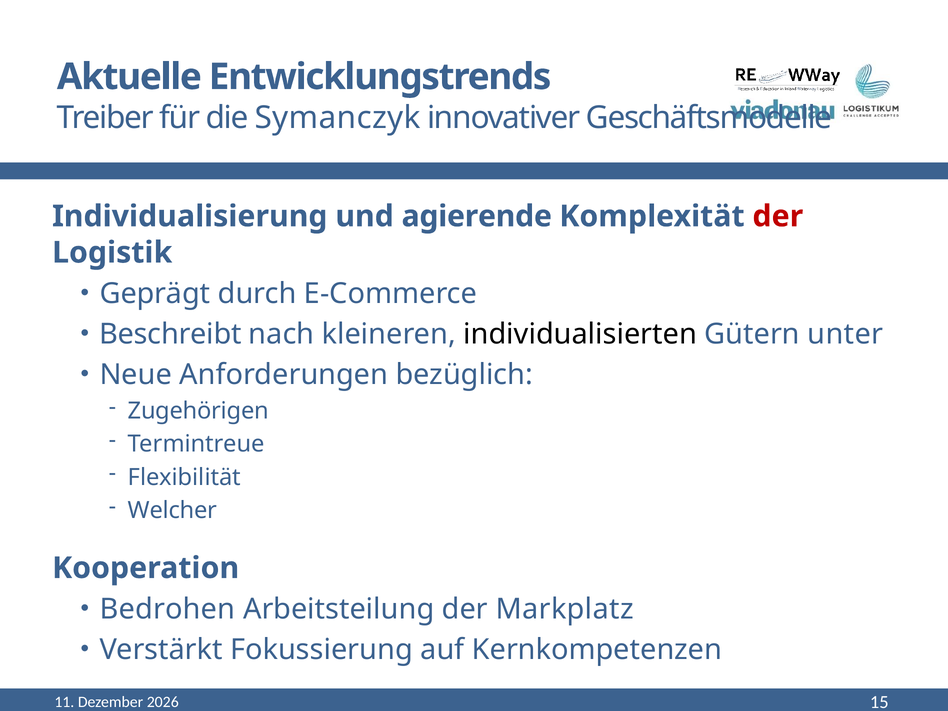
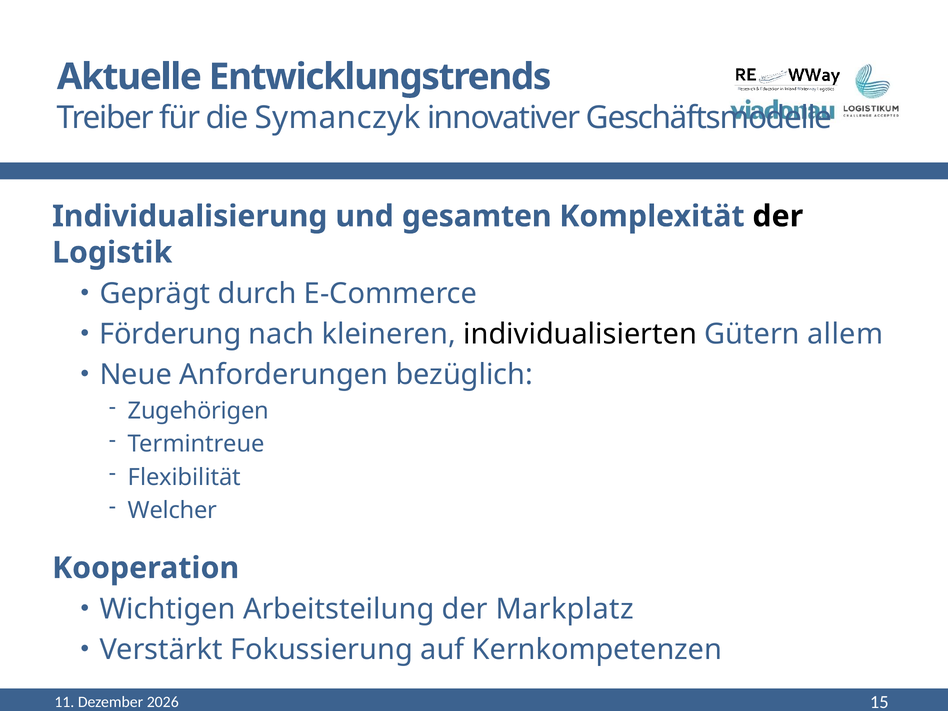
agierende: agierende -> gesamten (477, 216)
der colour: red -> black (778, 216)
Beschreibt: Beschreibt -> Förderung (170, 334)
unter: unter -> allem (845, 334)
Bedrohen: Bedrohen -> Wichtigen (168, 609)
